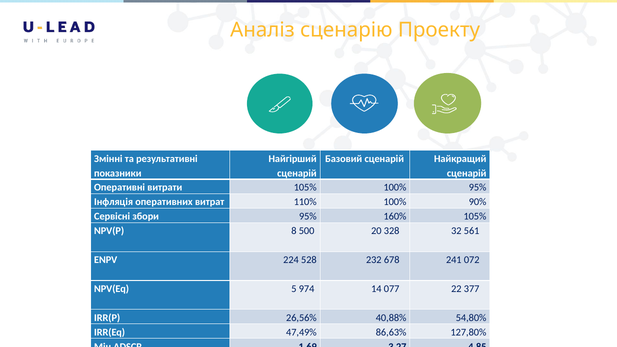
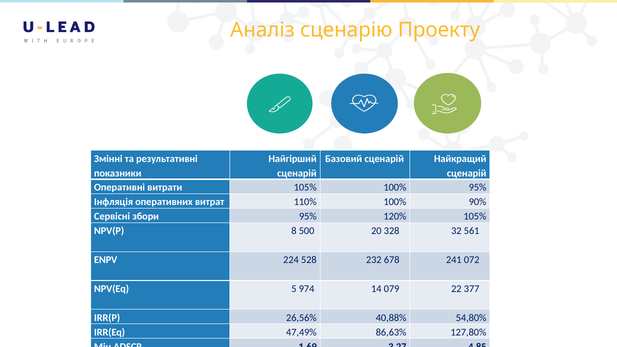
160%: 160% -> 120% (395, 217)
077: 077 -> 079 (392, 289)
